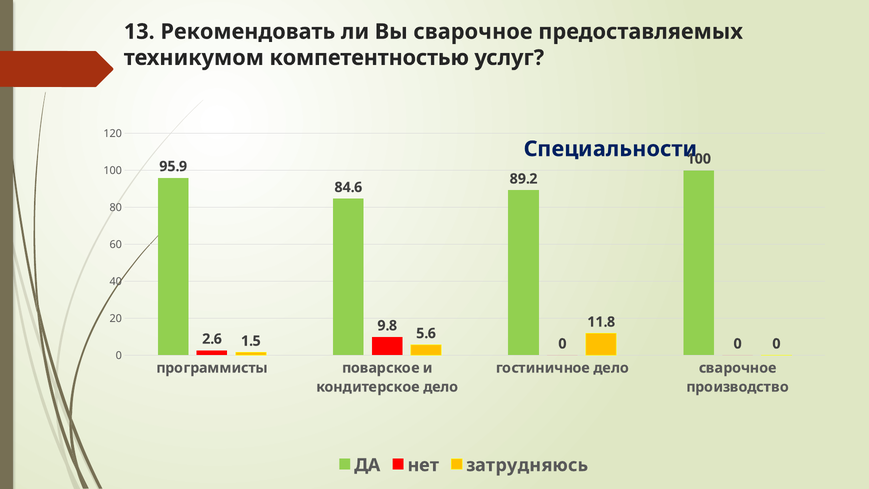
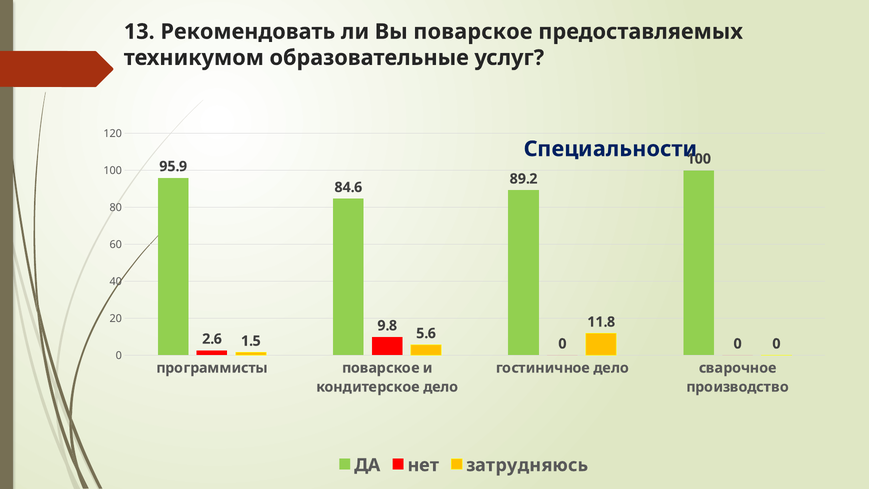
Вы сварочное: сварочное -> поварское (473, 32)
компетентностью: компетентностью -> образовательные (369, 58)
